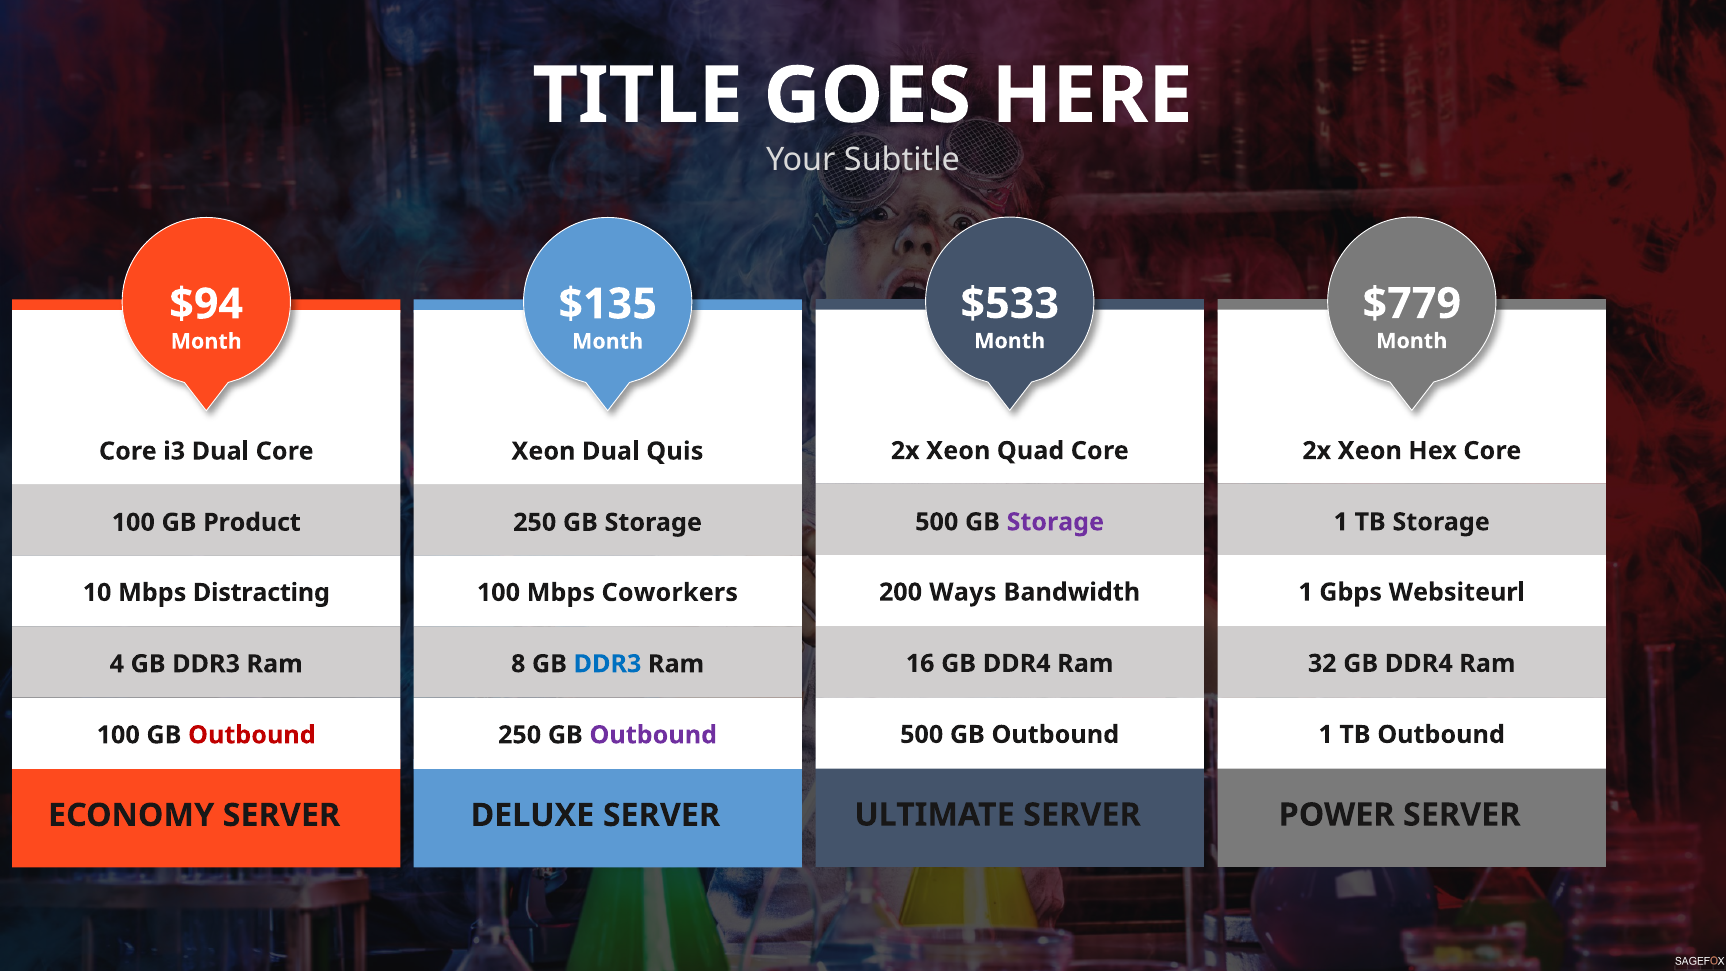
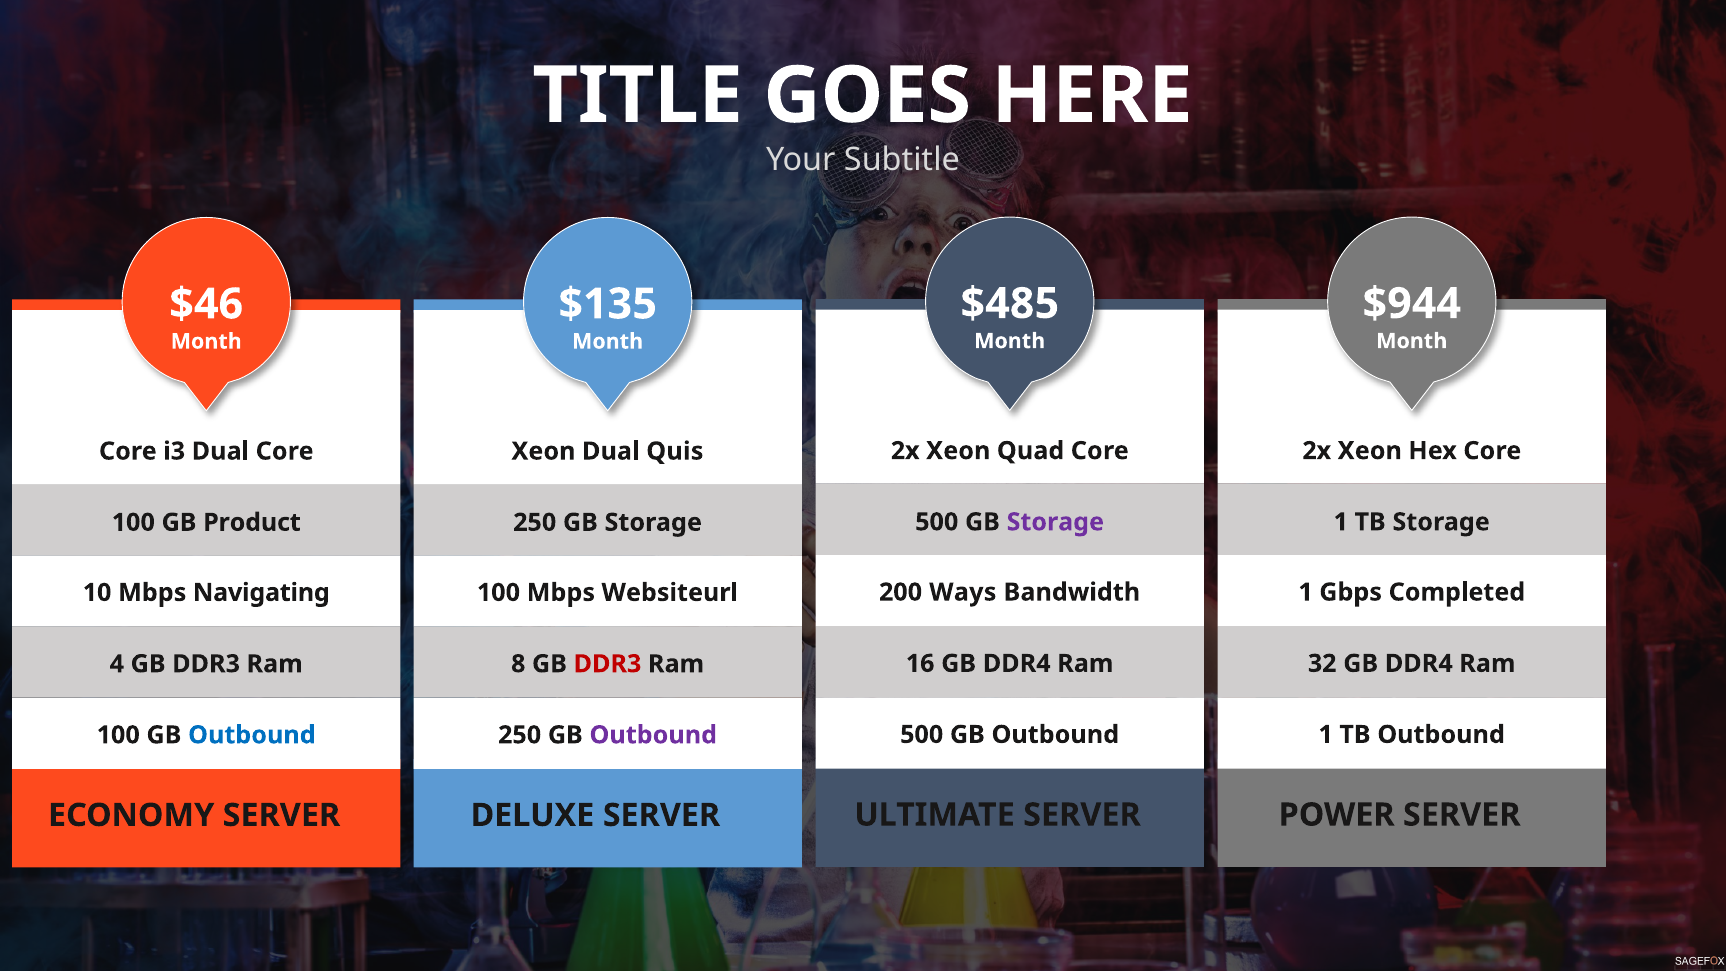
$533: $533 -> $485 (1010, 304)
$779: $779 -> $944 (1412, 304)
$94: $94 -> $46 (206, 304)
Websiteurl: Websiteurl -> Completed (1457, 592)
Distracting: Distracting -> Navigating (261, 593)
Coworkers: Coworkers -> Websiteurl (670, 593)
DDR3 colour: blue -> red (608, 664)
Outbound colour: red -> blue (252, 735)
